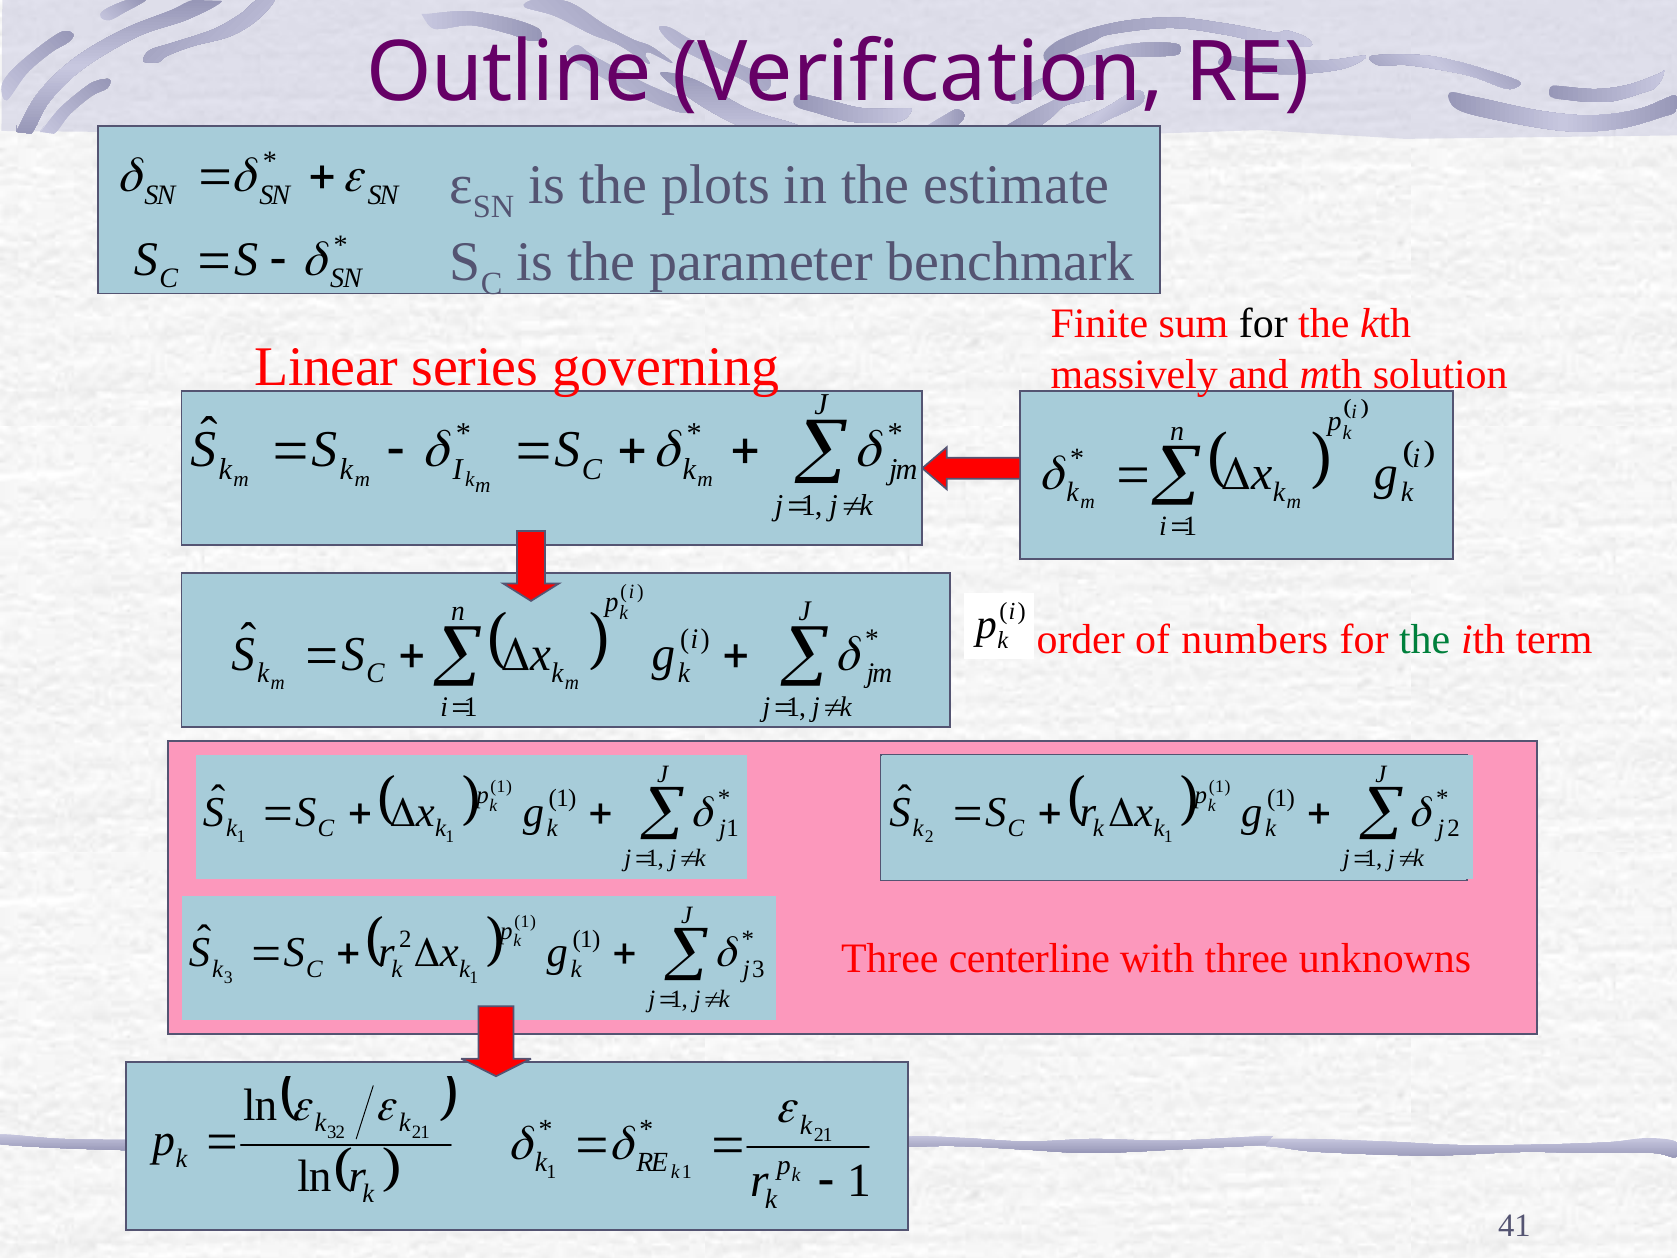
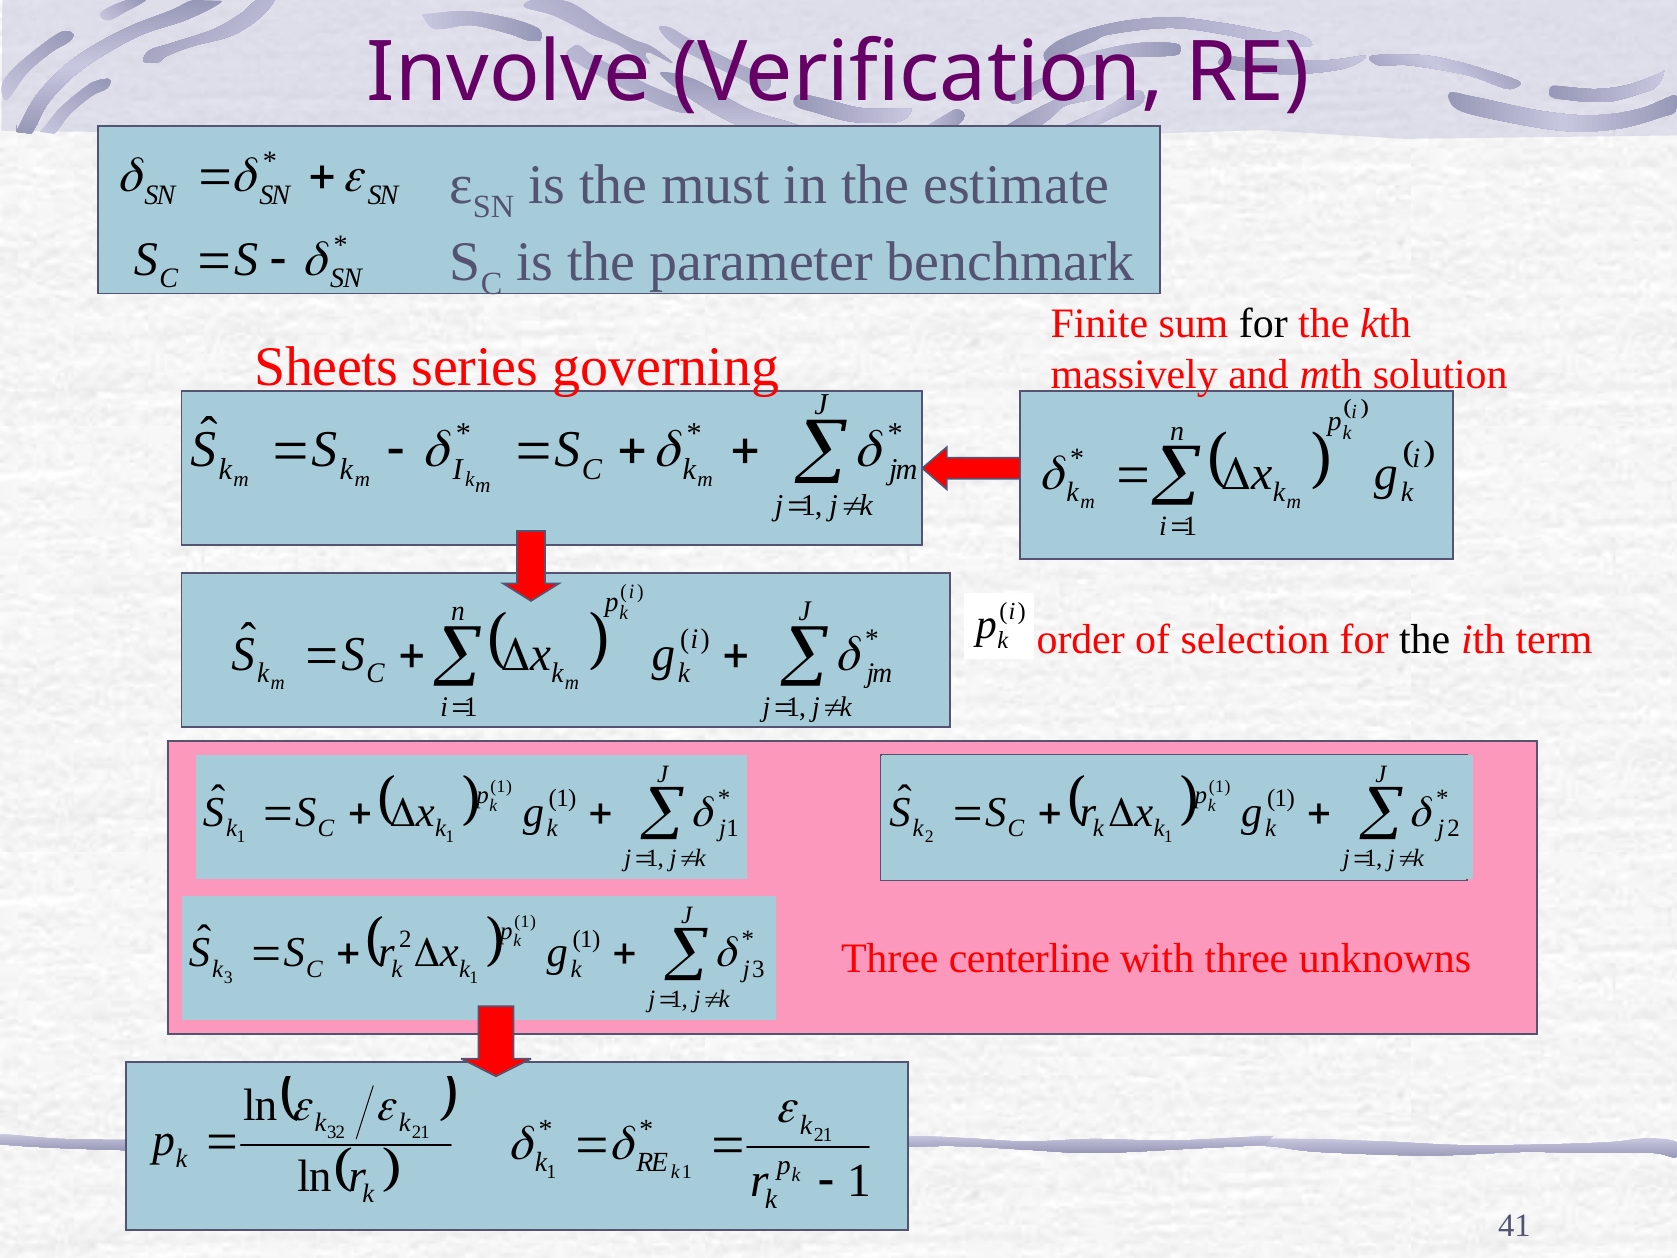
Outline: Outline -> Involve (509, 73)
plots: plots -> must (716, 185)
Linear: Linear -> Sheets (326, 367)
numbers: numbers -> selection (1255, 640)
the colour: green -> black (1425, 640)
